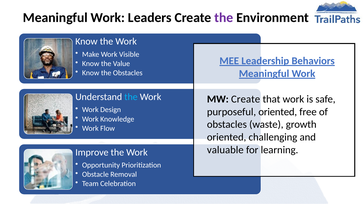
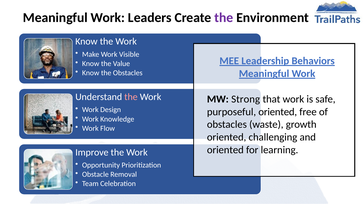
the colour: light blue -> pink (131, 97)
MW Create: Create -> Strong (246, 99)
valuable: valuable -> oriented (225, 150)
